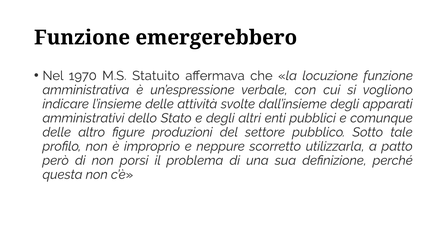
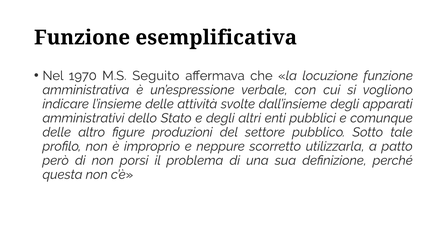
emergerebbero: emergerebbero -> esemplificativa (216, 38)
Statuito: Statuito -> Seguito (156, 76)
